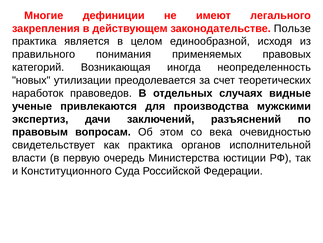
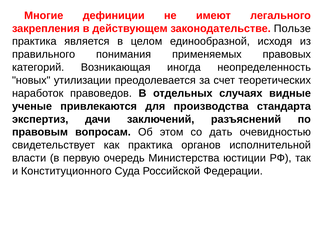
мужскими: мужскими -> стандарта (284, 106)
века: века -> дать (221, 132)
